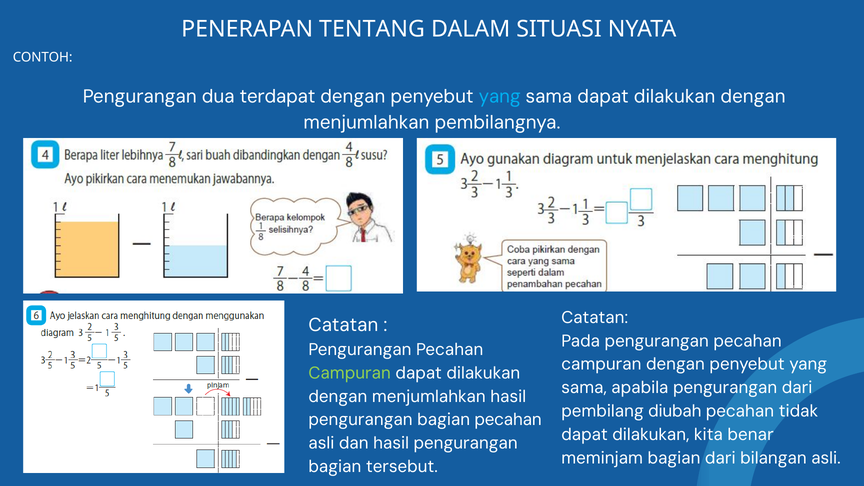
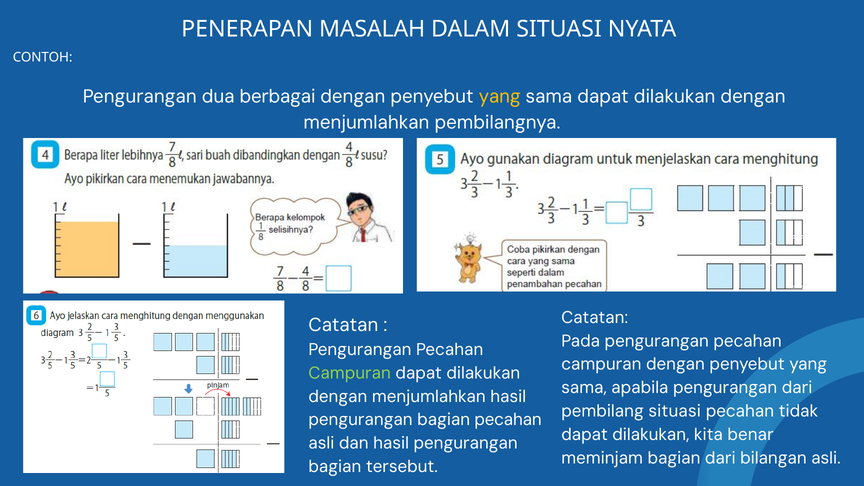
TENTANG: TENTANG -> MASALAH (372, 29)
terdapat: terdapat -> berbagai (278, 96)
yang colour: light blue -> yellow (500, 96)
pembilang diubah: diubah -> situasi (675, 411)
